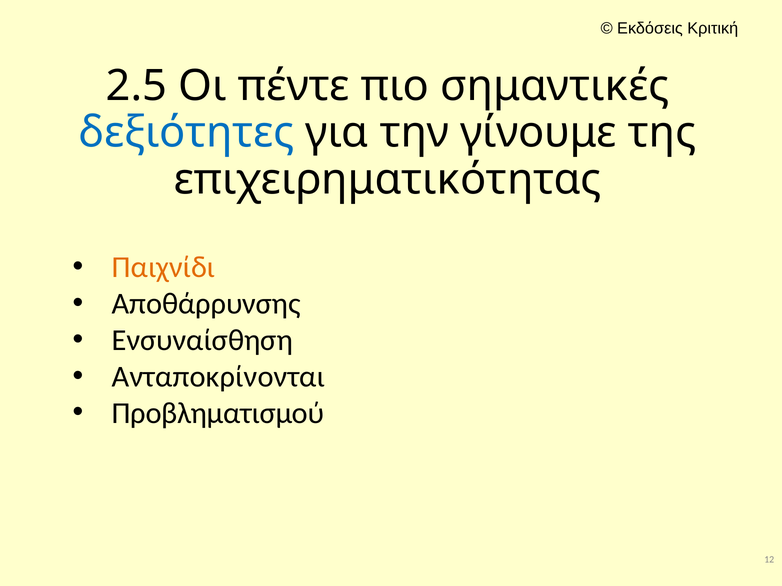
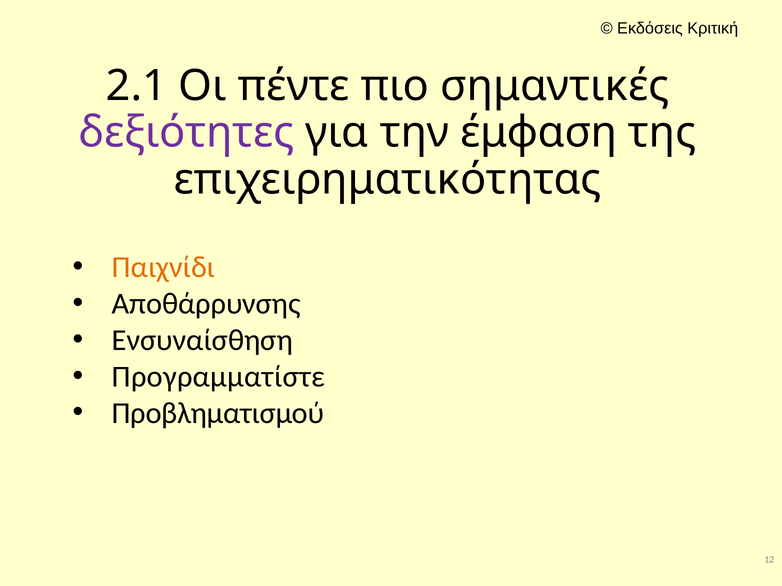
2.5: 2.5 -> 2.1 (137, 86)
δεξιότητες colour: blue -> purple (187, 133)
γίνουμε: γίνουμε -> έμφαση (539, 133)
Ανταποκρίνονται: Ανταποκρίνονται -> Προγραμματίστε (218, 377)
